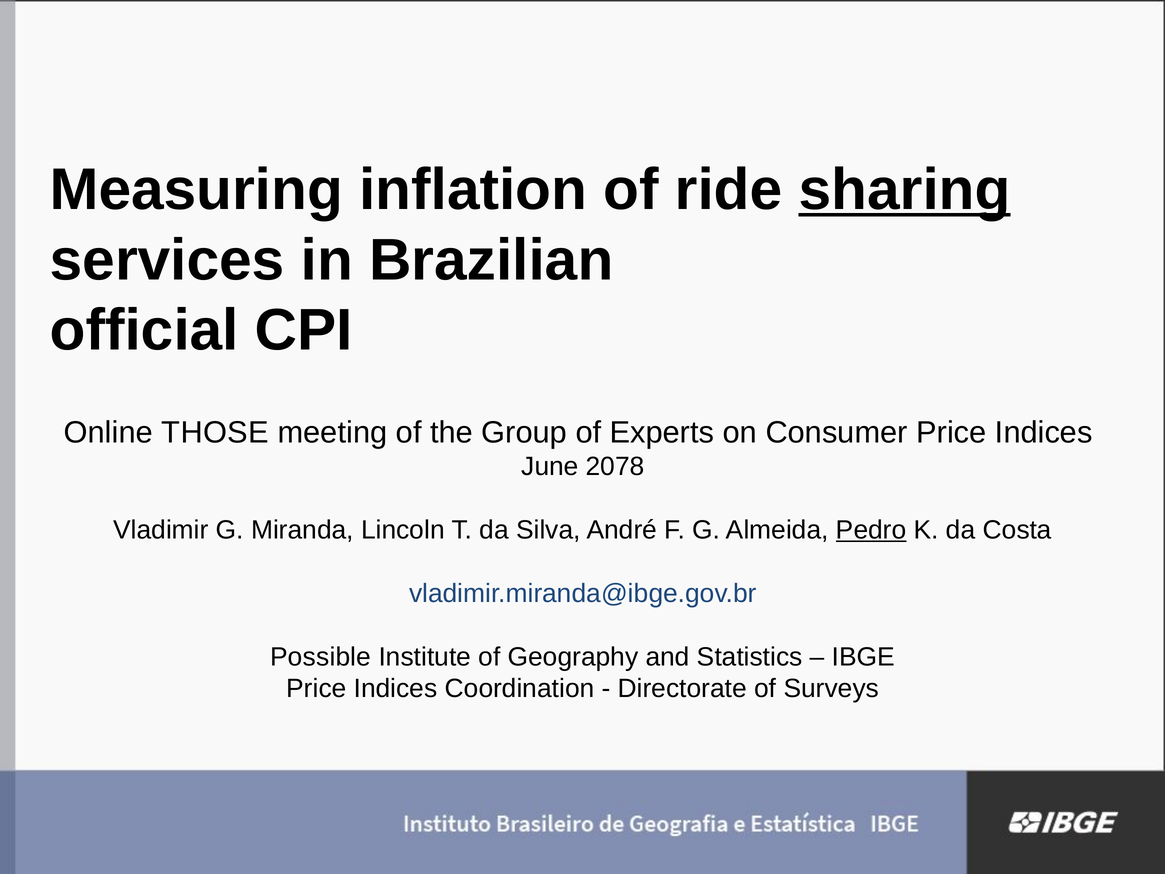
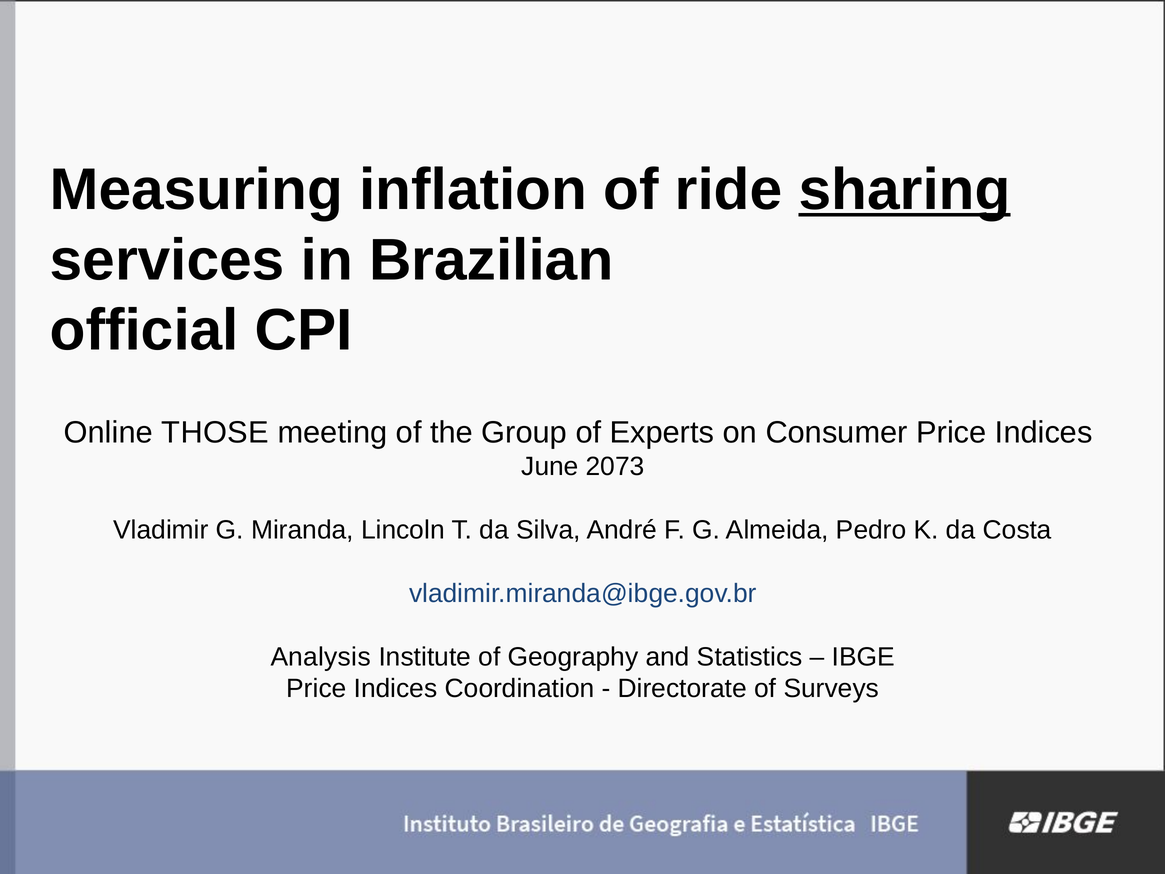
2078: 2078 -> 2073 (615, 466)
Pedro underline: present -> none (871, 530)
Possible: Possible -> Analysis (321, 657)
